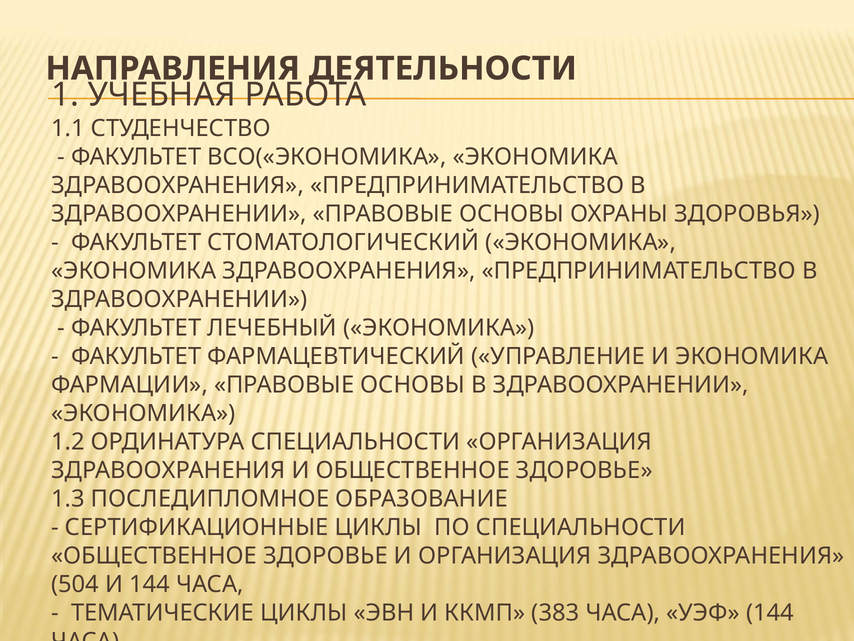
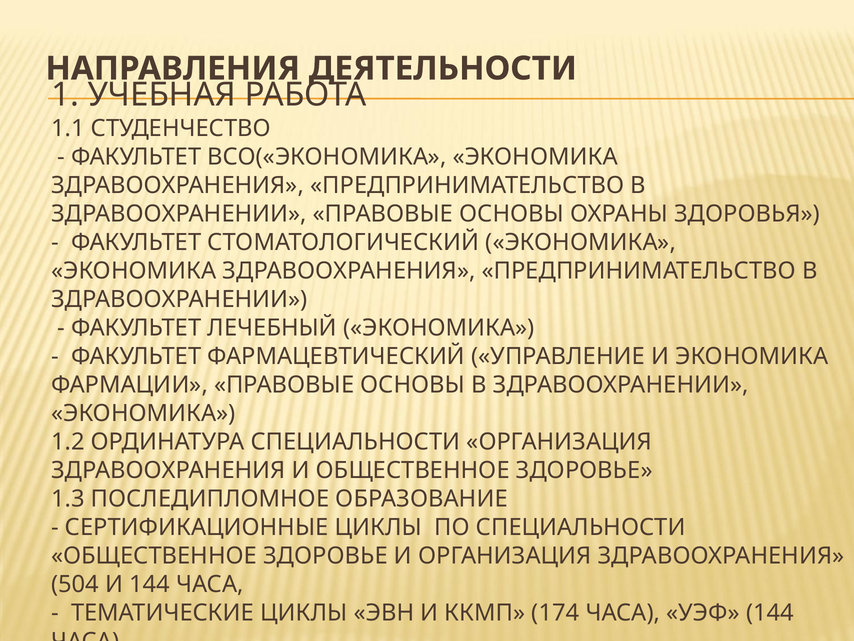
383: 383 -> 174 (555, 612)
